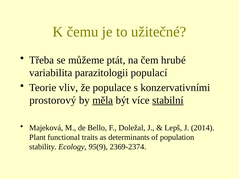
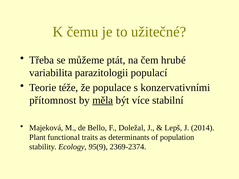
vliv: vliv -> téže (69, 88)
prostorový: prostorový -> přítomnost (53, 100)
stabilní underline: present -> none (168, 100)
